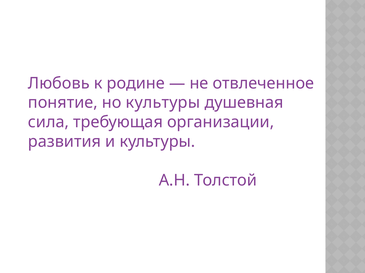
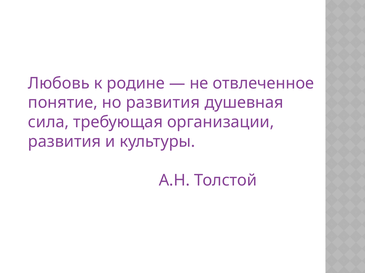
но культуры: культуры -> развития (163, 103)
